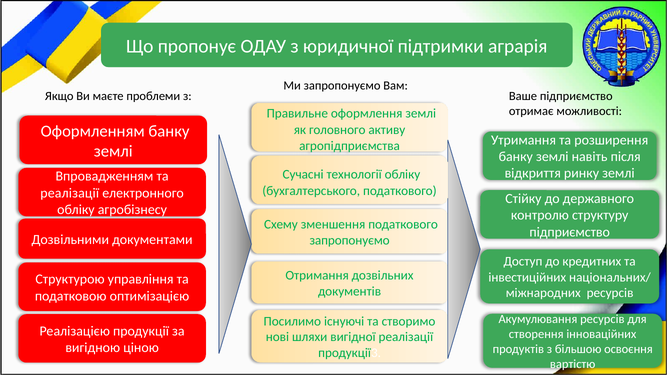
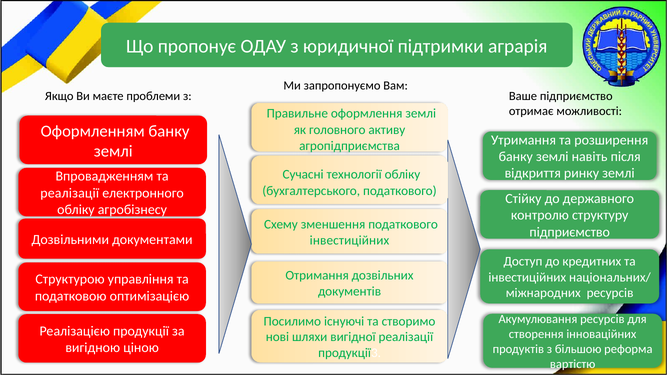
запропонуємо: запропонуємо -> інвестиційних (349, 240)
освоєння: освоєння -> реформа (628, 349)
